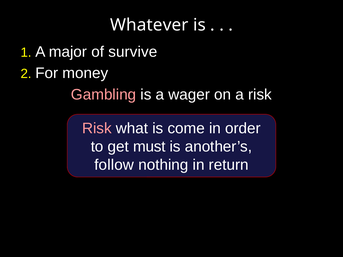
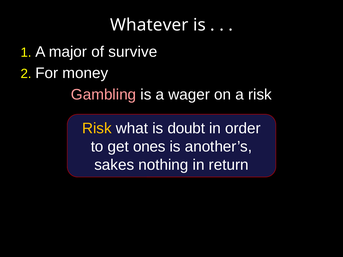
Risk colour: pink -> yellow (97, 129)
come: come -> doubt (186, 129)
must: must -> ones (149, 147)
follow: follow -> sakes (114, 165)
